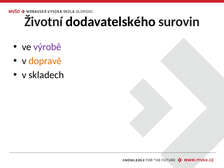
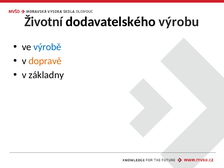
surovin: surovin -> výrobu (179, 22)
výrobě colour: purple -> blue (47, 47)
skladech: skladech -> základny (46, 75)
